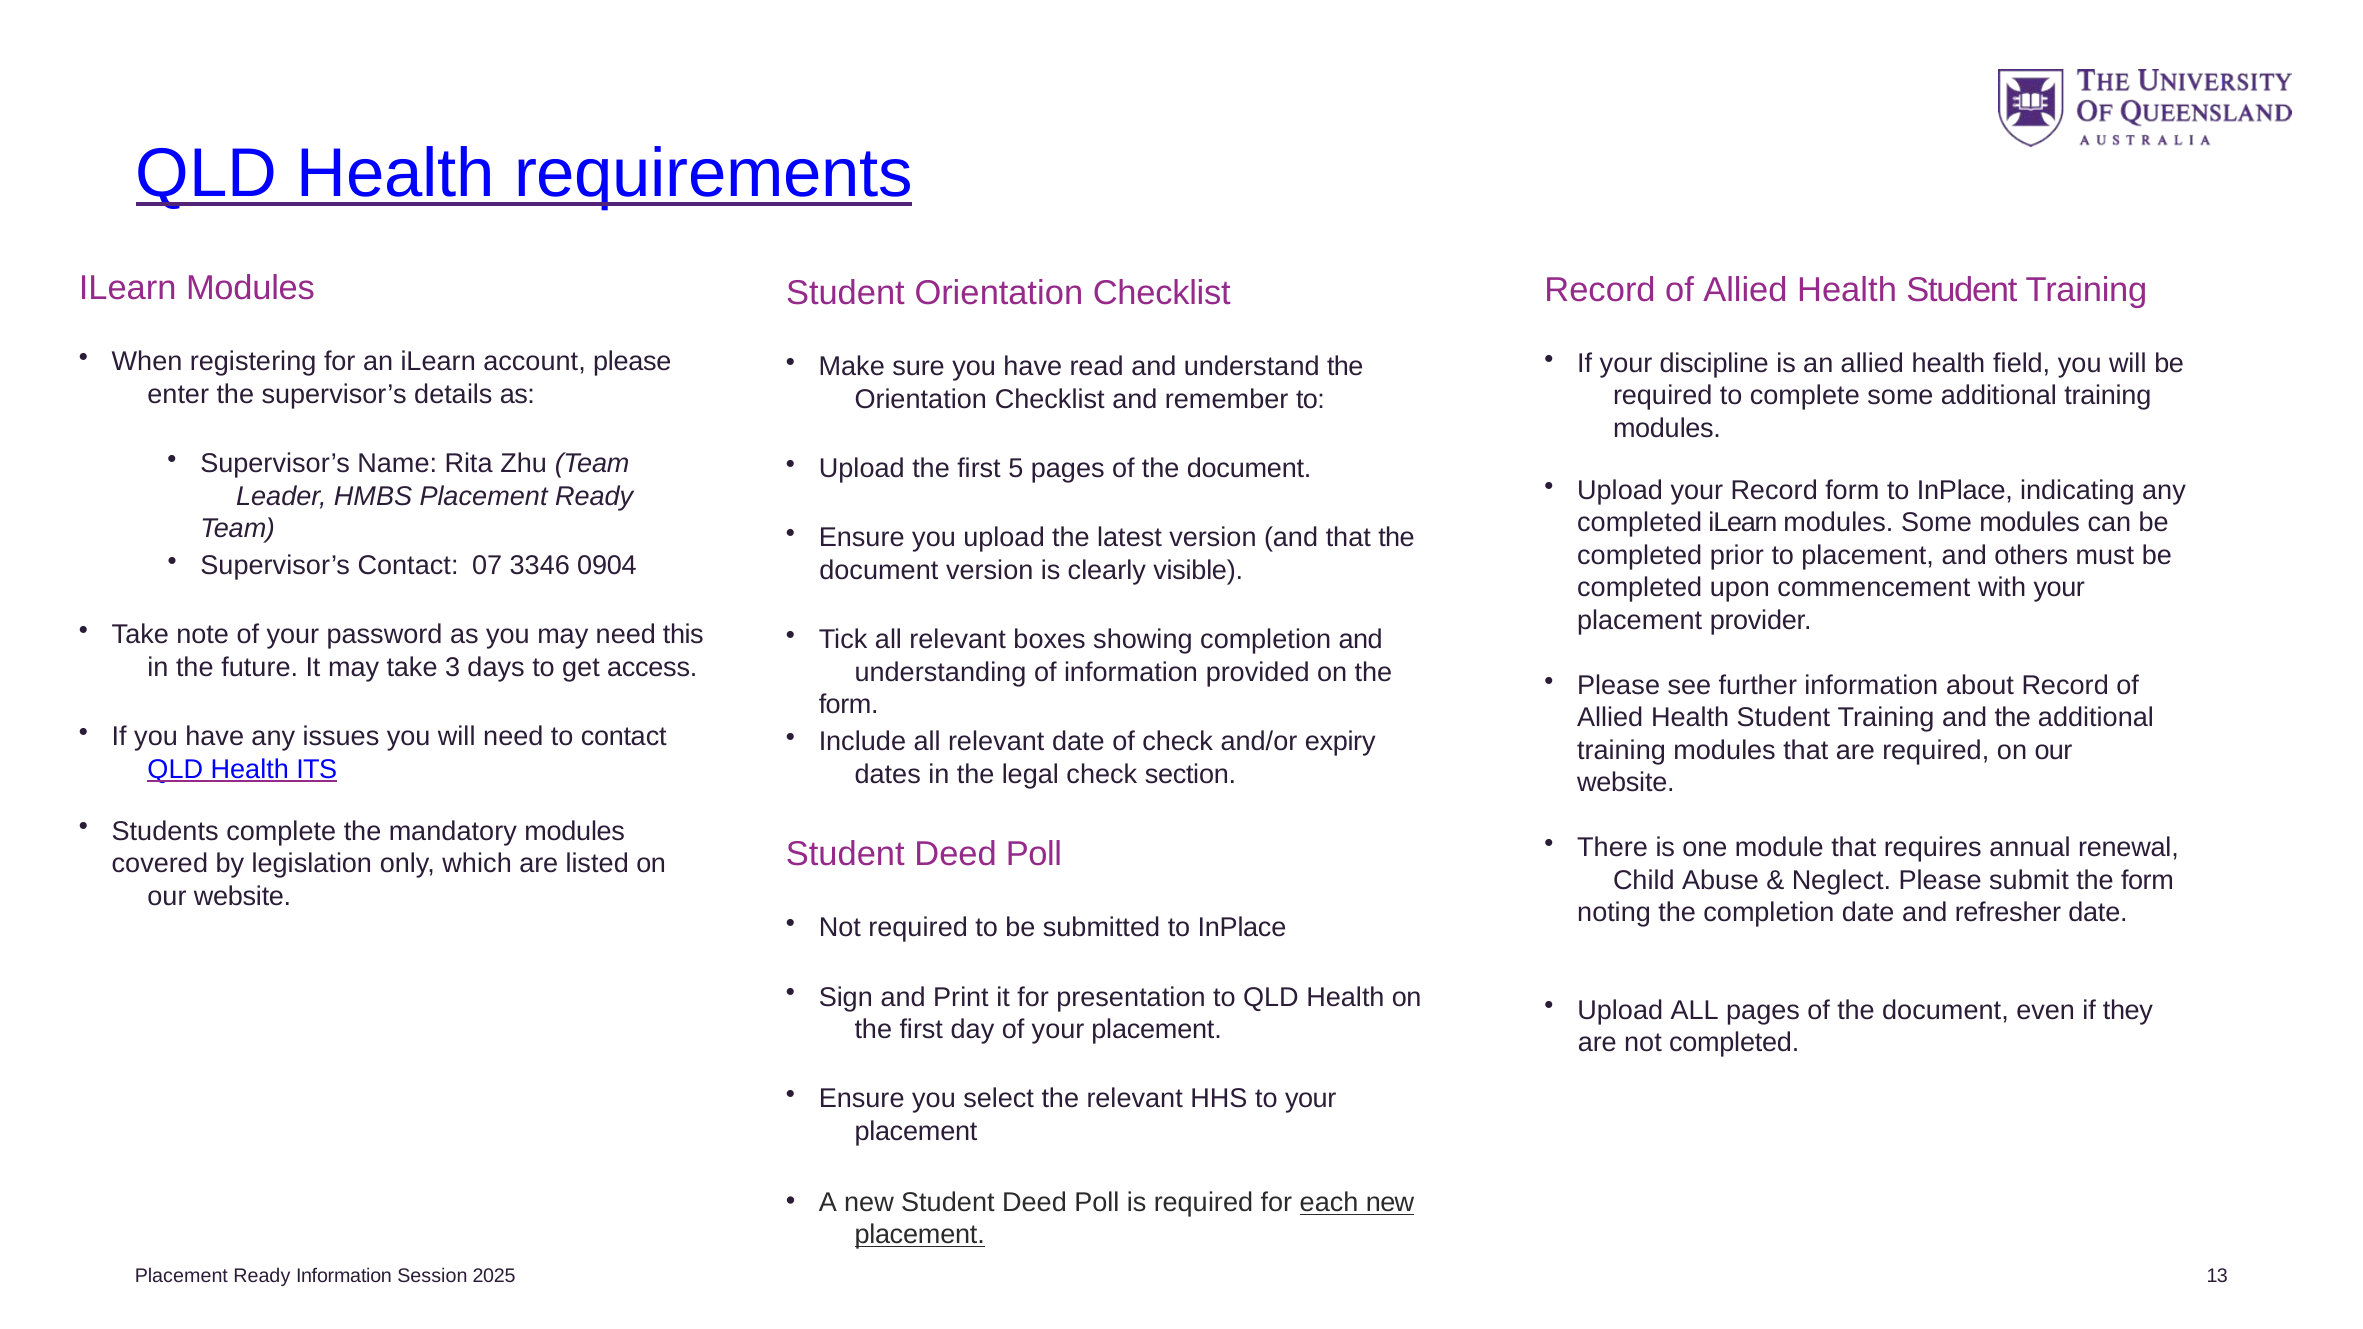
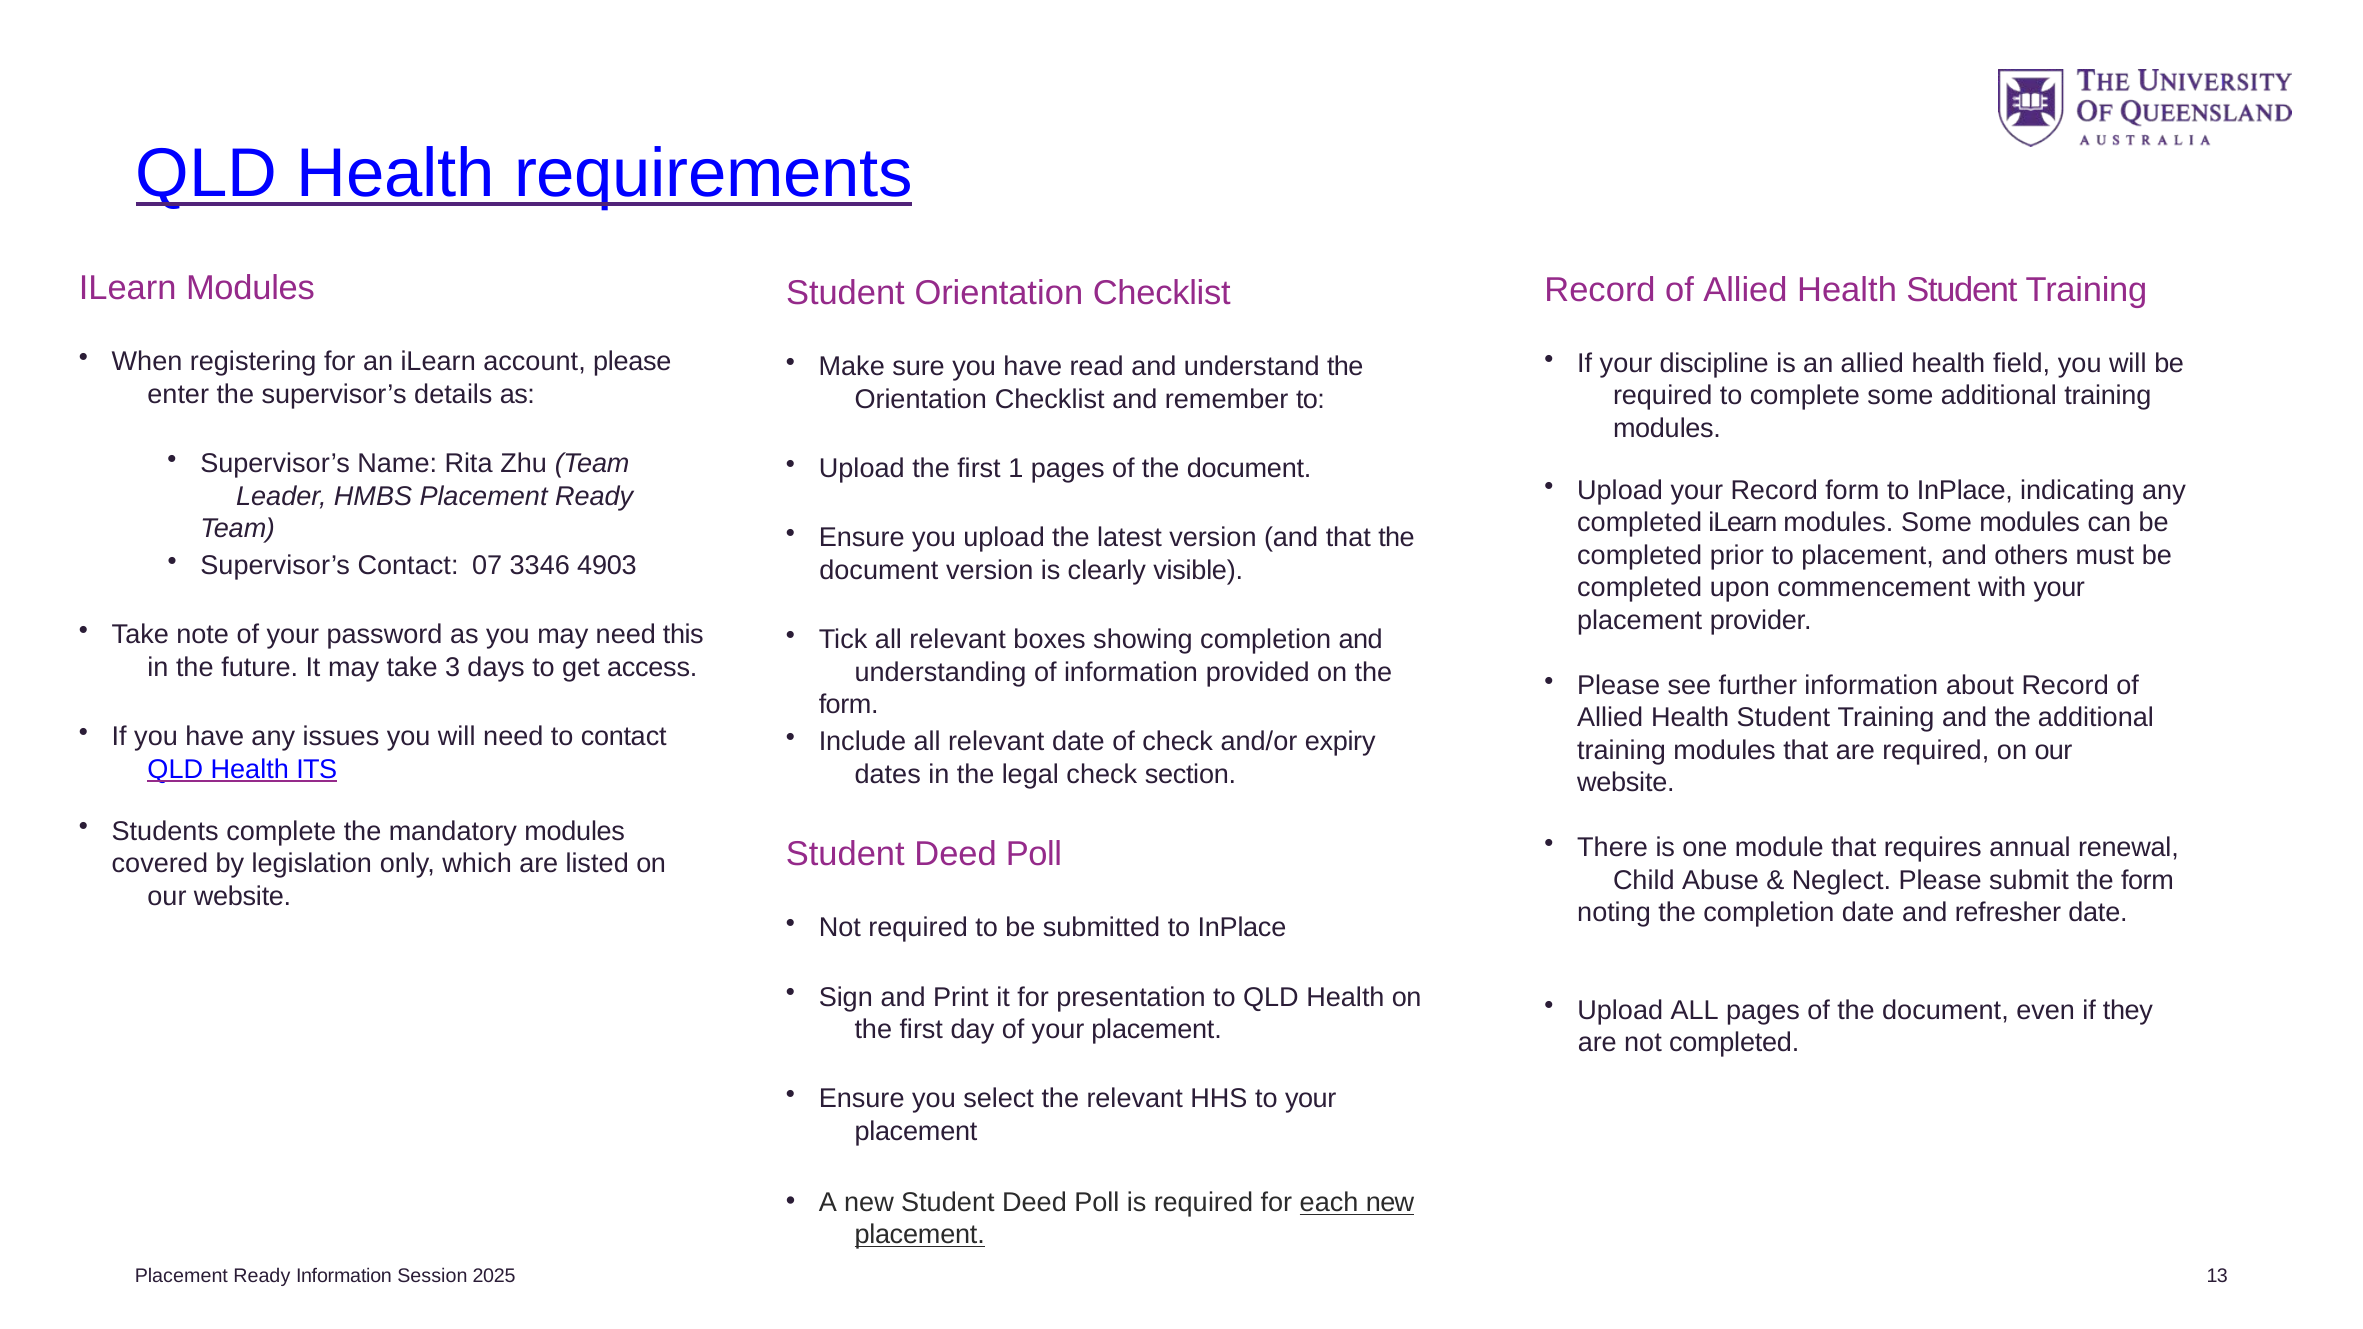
5: 5 -> 1 (1016, 469)
0904: 0904 -> 4903 (607, 566)
